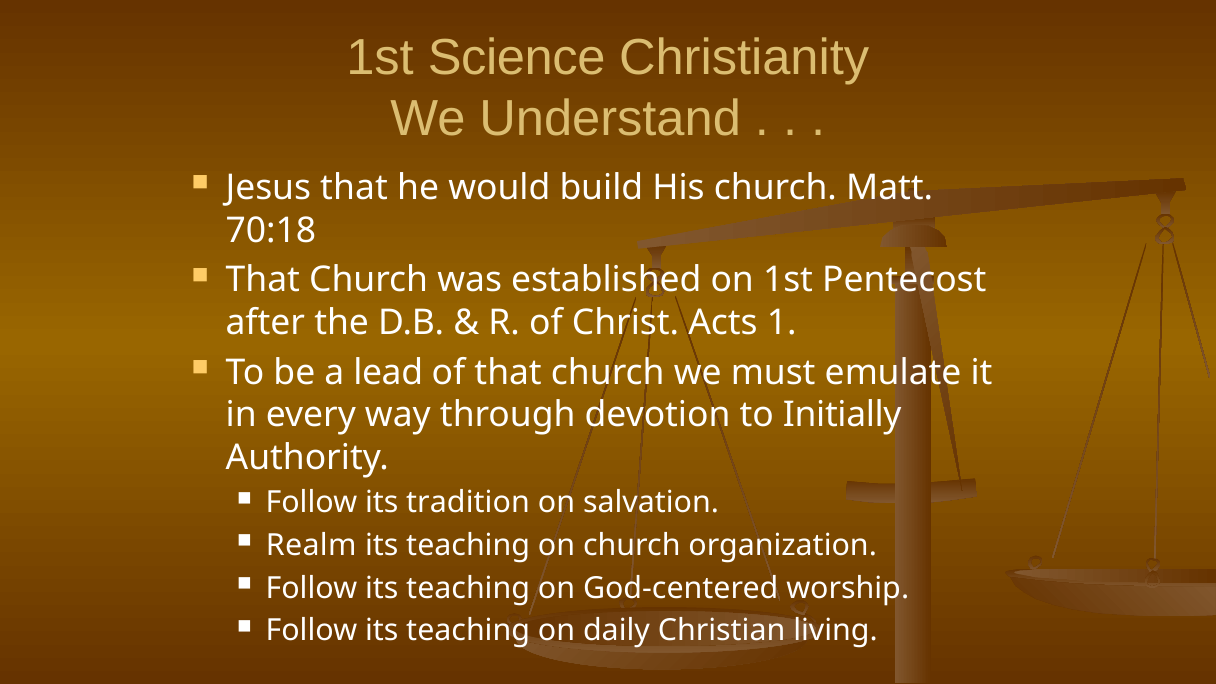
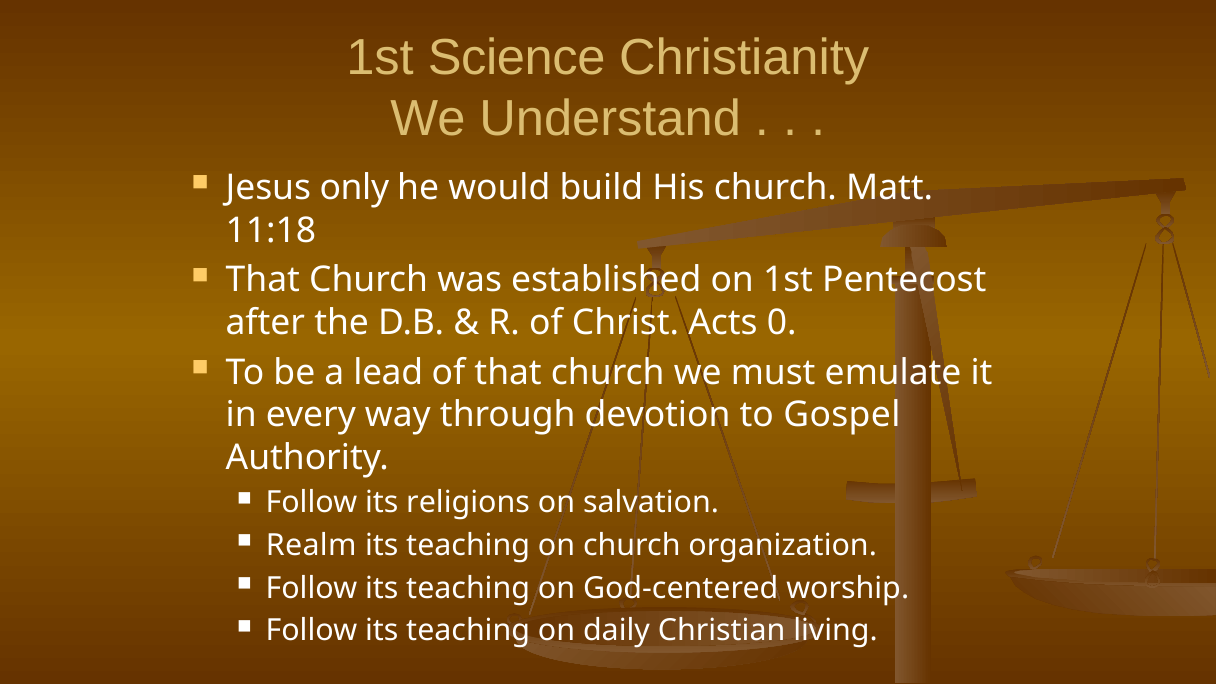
Jesus that: that -> only (354, 188)
70:18: 70:18 -> 11:18 (271, 231)
1: 1 -> 0 (782, 323)
Initially: Initially -> Gospel (842, 415)
tradition: tradition -> religions (468, 503)
